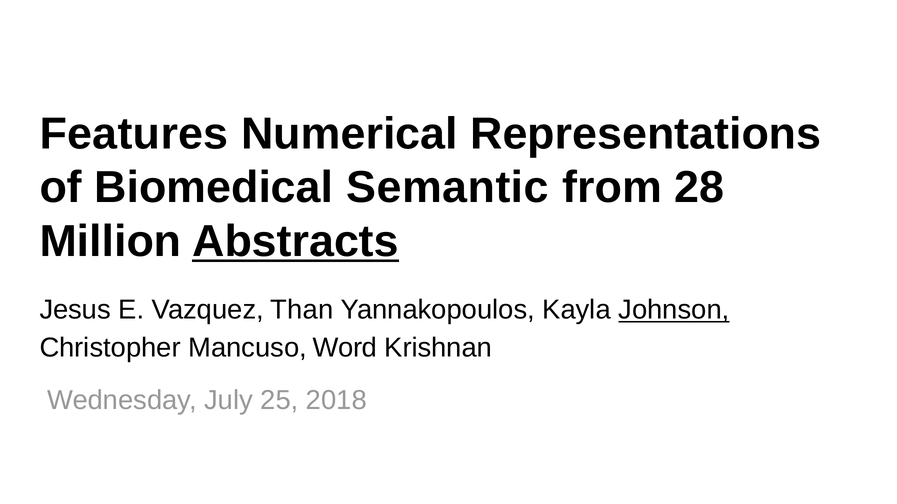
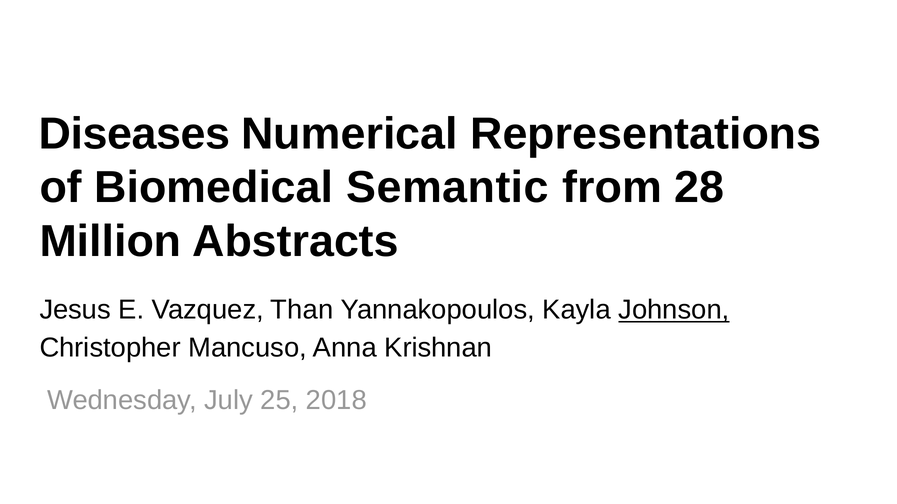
Features: Features -> Diseases (134, 134)
Abstracts underline: present -> none (295, 242)
Word: Word -> Anna (345, 348)
